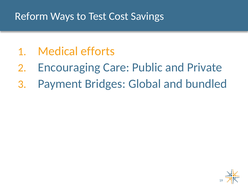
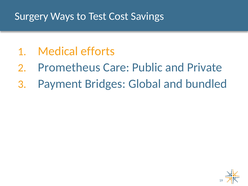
Reform: Reform -> Surgery (31, 16)
Encouraging: Encouraging -> Prometheus (69, 67)
